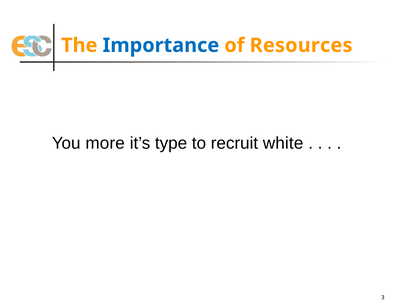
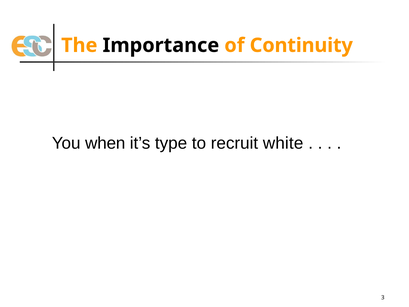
Importance colour: blue -> black (161, 45)
Resources: Resources -> Continuity (301, 45)
more: more -> when (105, 143)
